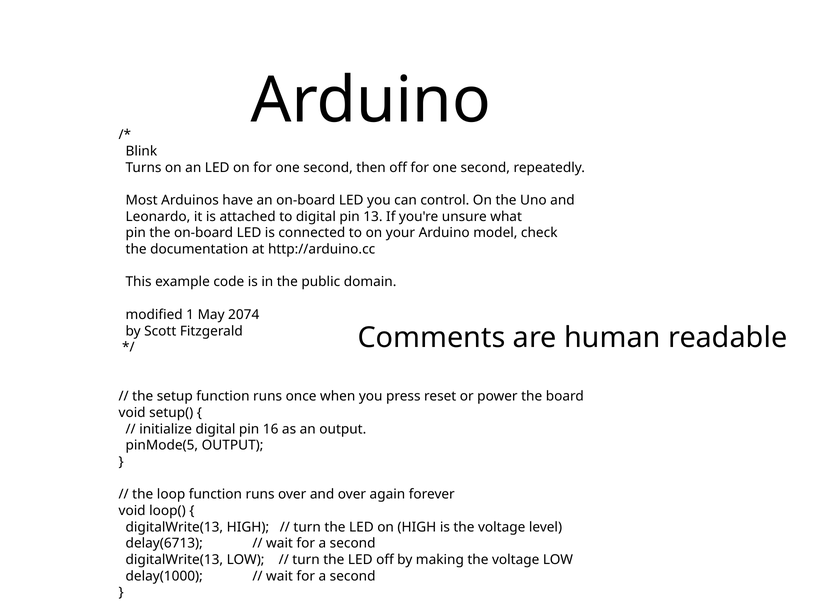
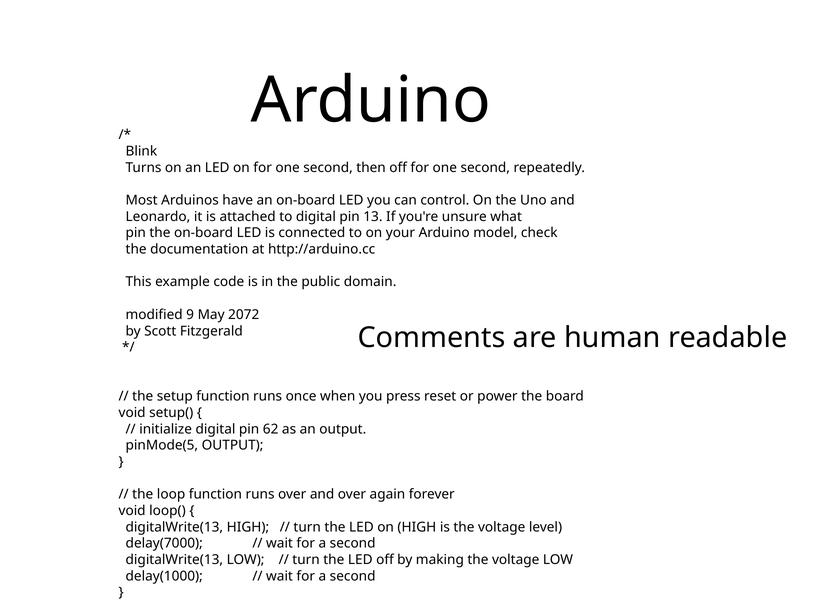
1: 1 -> 9 (190, 315)
2074: 2074 -> 2072 (244, 315)
16: 16 -> 62 (271, 429)
delay(6713: delay(6713 -> delay(7000 (164, 543)
